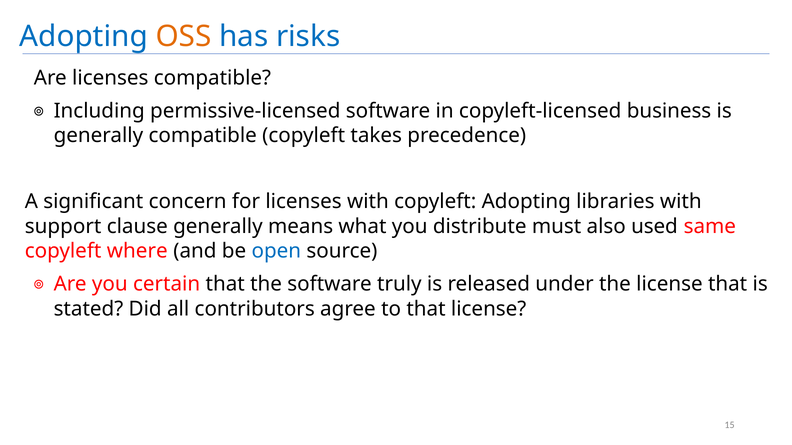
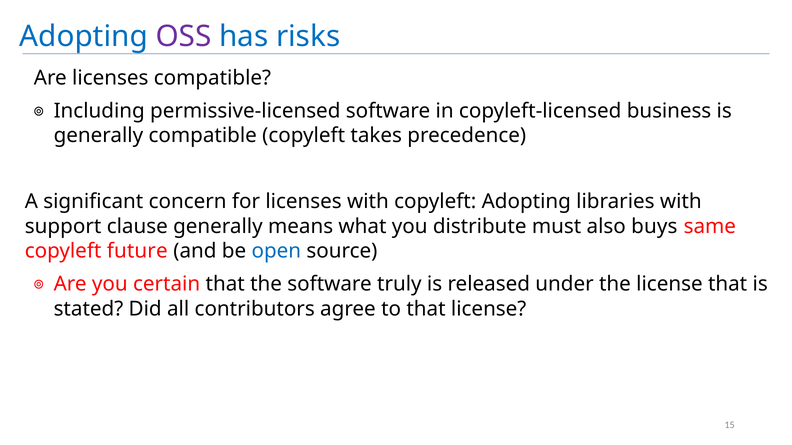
OSS colour: orange -> purple (184, 36)
used: used -> buys (654, 227)
where: where -> future (137, 251)
